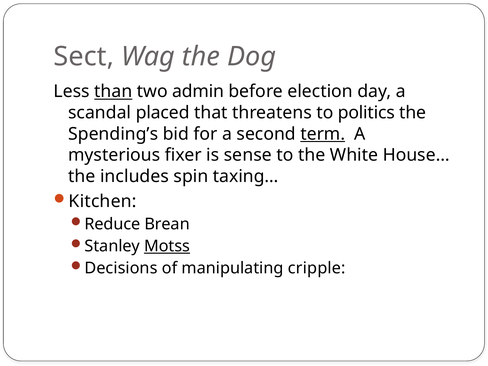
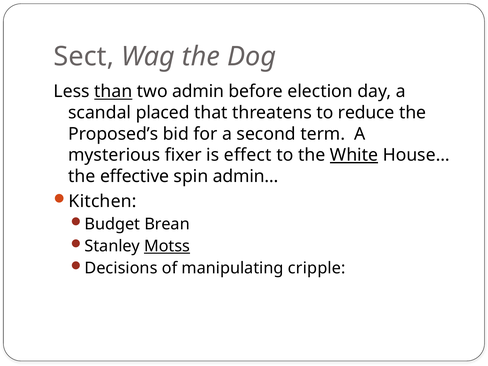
politics: politics -> reduce (366, 113)
Spending’s: Spending’s -> Proposed’s (113, 134)
term underline: present -> none (323, 134)
sense: sense -> effect (248, 155)
White underline: none -> present (354, 155)
includes: includes -> effective (135, 176)
taxing…: taxing… -> admin… (246, 176)
Reduce: Reduce -> Budget (112, 224)
